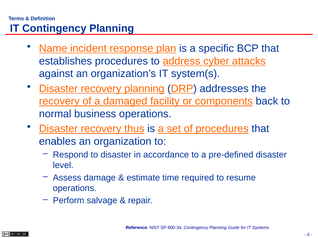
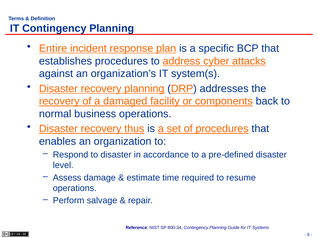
Name: Name -> Entire (53, 48)
